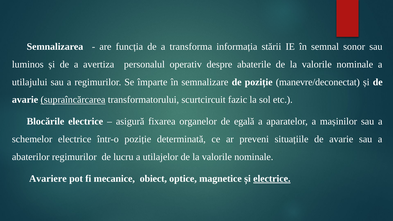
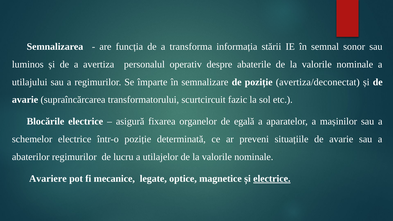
manevre/deconectat: manevre/deconectat -> avertiza/deconectat (318, 82)
supraîncărcarea underline: present -> none (73, 100)
obiect: obiect -> legate (153, 179)
